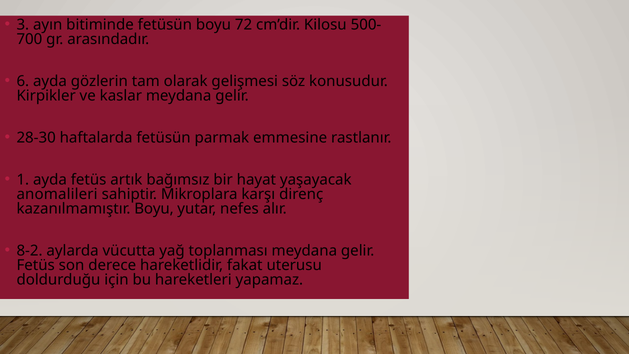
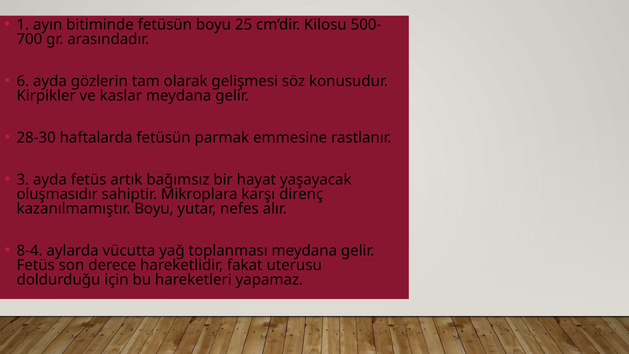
3: 3 -> 1 (23, 25)
72: 72 -> 25 (244, 25)
1: 1 -> 3 (23, 180)
anomalileri: anomalileri -> oluşmasıdır (57, 194)
8-2: 8-2 -> 8-4 (30, 251)
